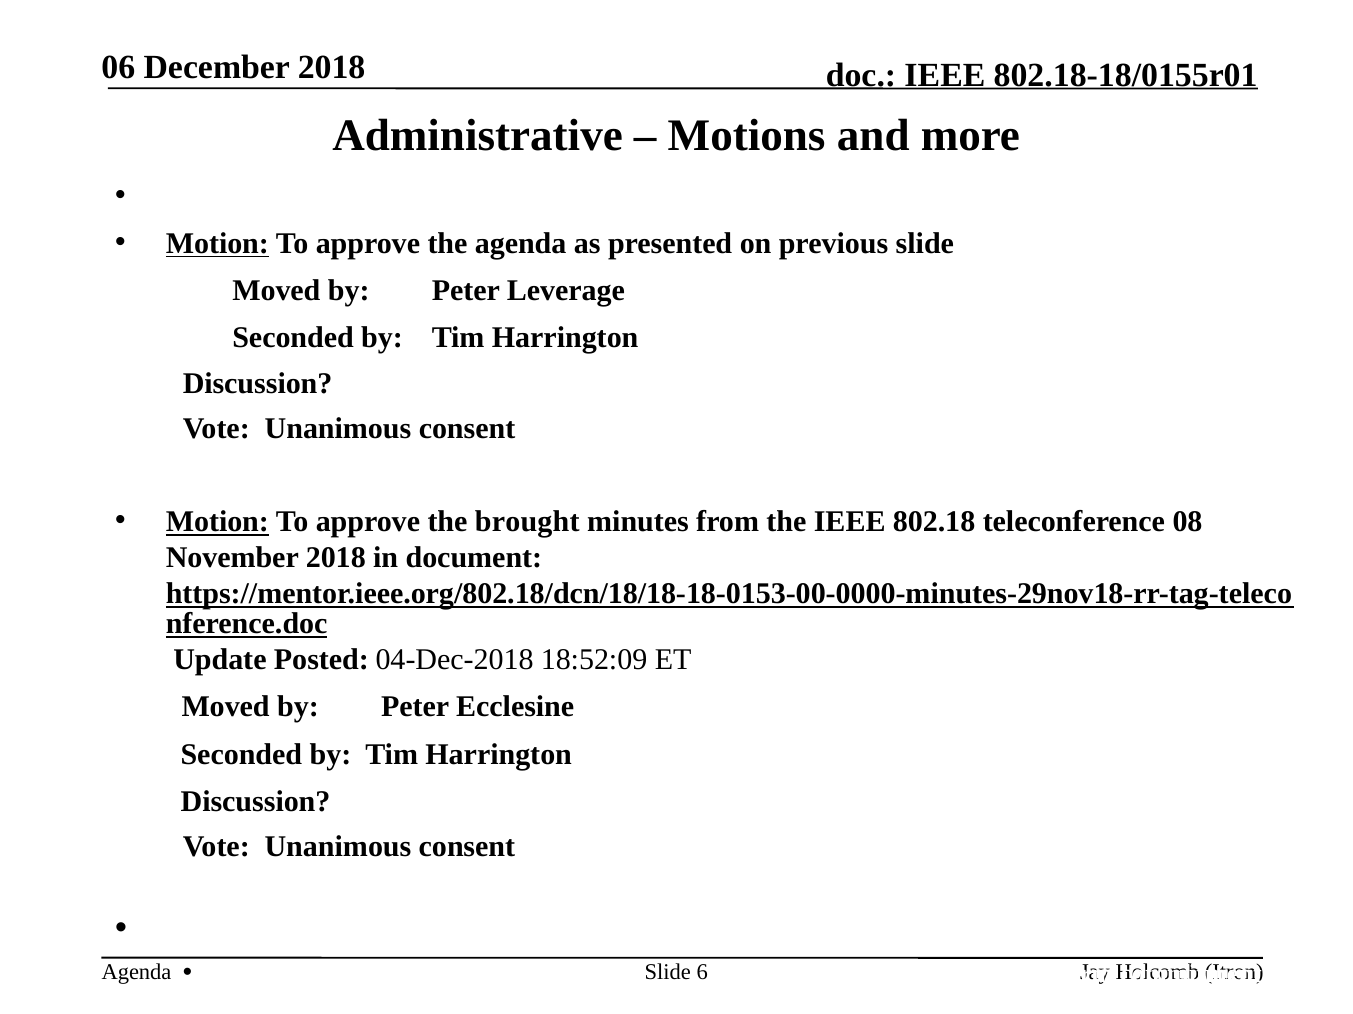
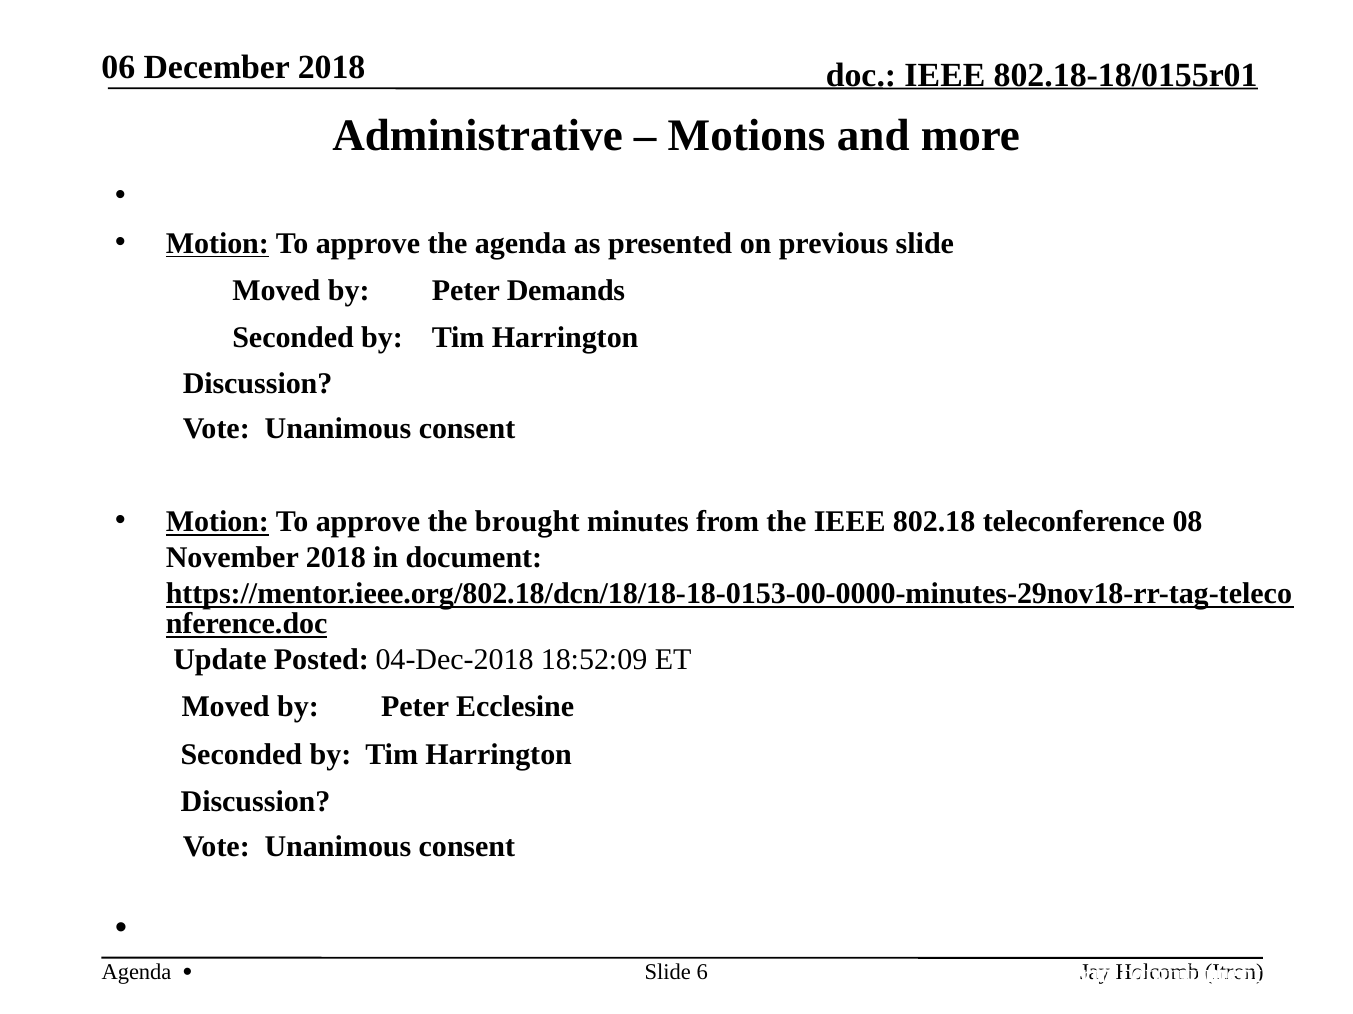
Leverage: Leverage -> Demands (566, 291)
